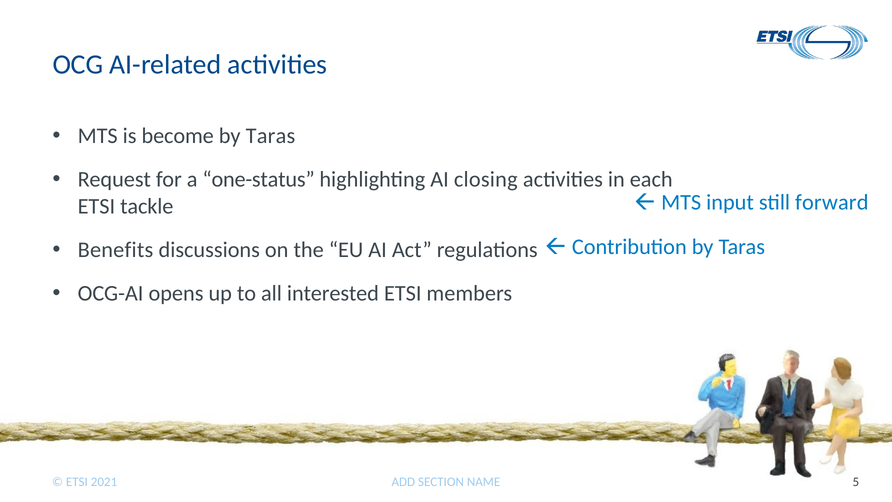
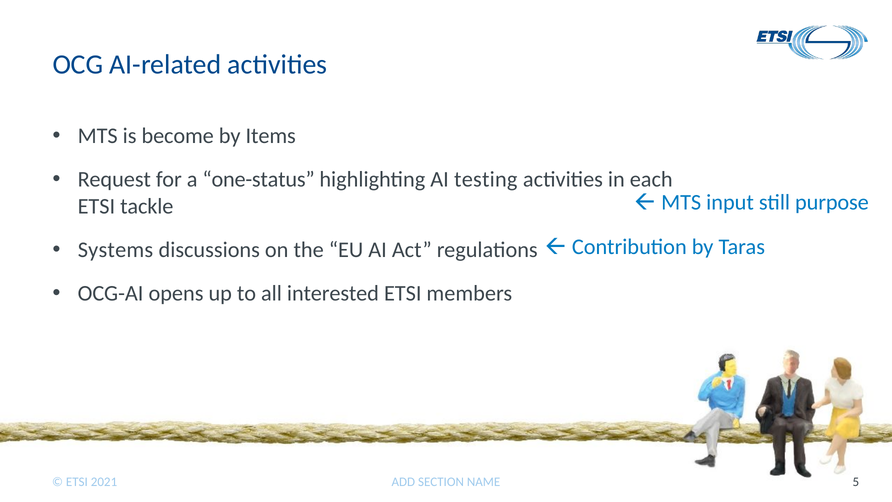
Taras: Taras -> Items (271, 136)
closing: closing -> testing (486, 180)
forward: forward -> purpose (832, 202)
Benefits: Benefits -> Systems (115, 250)
